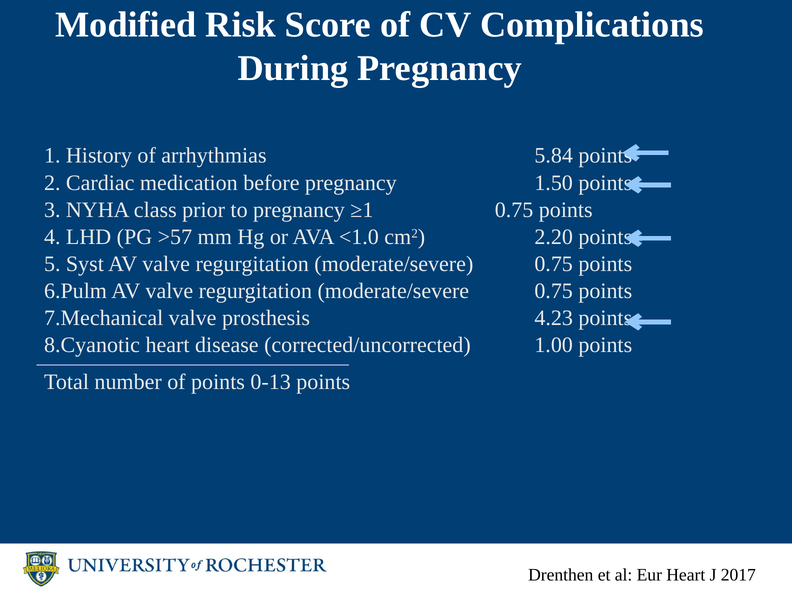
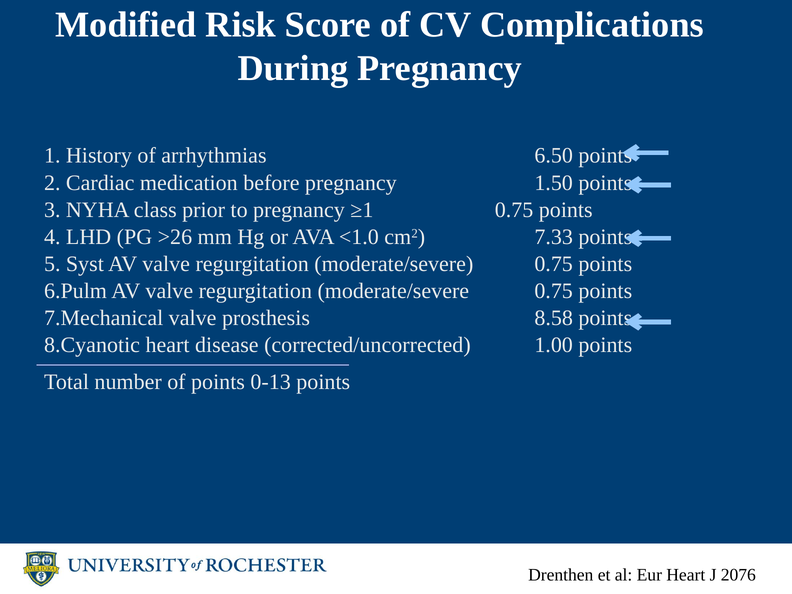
5.84: 5.84 -> 6.50 (554, 156)
>57: >57 -> >26 (175, 237)
2.20: 2.20 -> 7.33 (554, 237)
4.23: 4.23 -> 8.58 (554, 318)
2017: 2017 -> 2076 (738, 575)
